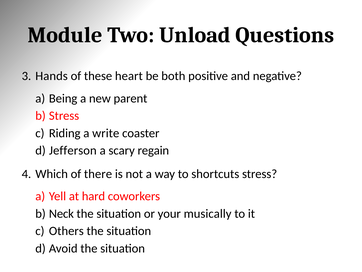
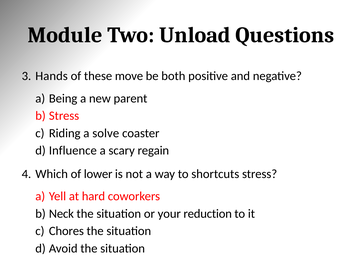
heart: heart -> move (129, 76)
write: write -> solve (106, 133)
Jefferson: Jefferson -> Influence (73, 150)
there: there -> lower (98, 174)
musically: musically -> reduction (208, 213)
Others: Others -> Chores (66, 231)
